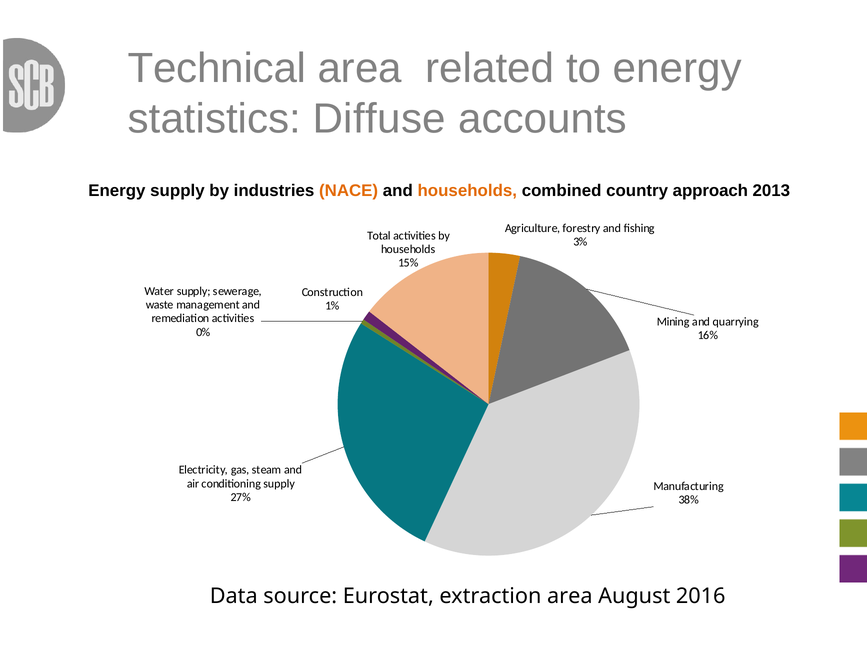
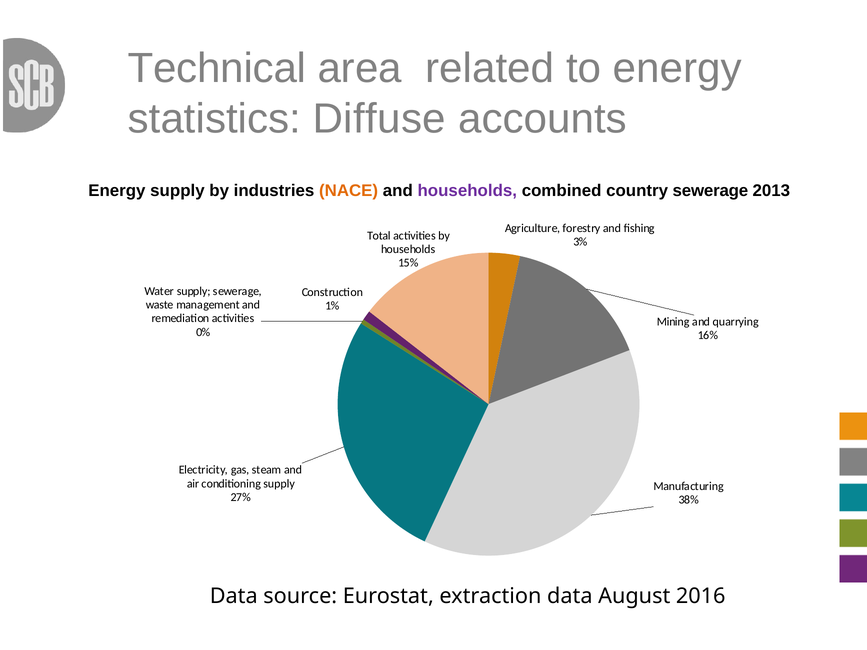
households colour: orange -> purple (467, 191)
country approach: approach -> sewerage (710, 191)
extraction area: area -> data (570, 597)
